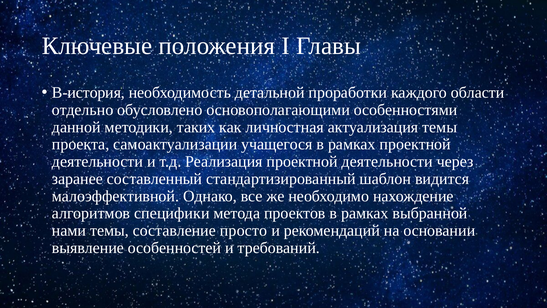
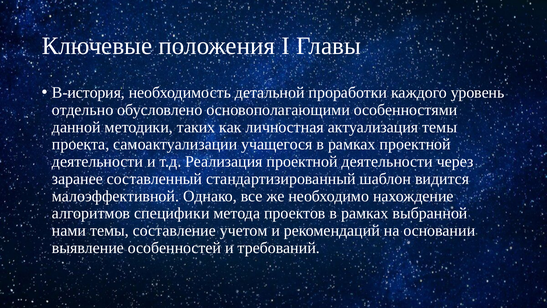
области: области -> уровень (478, 92)
просто: просто -> учетом (244, 230)
